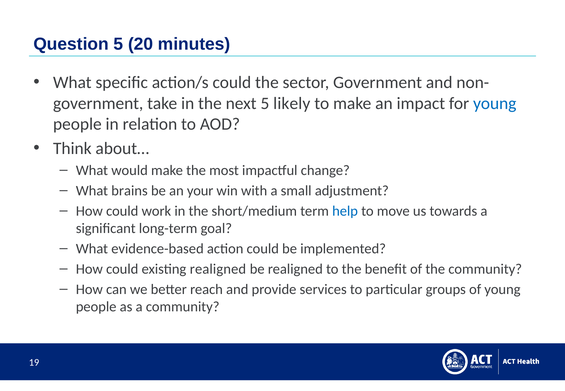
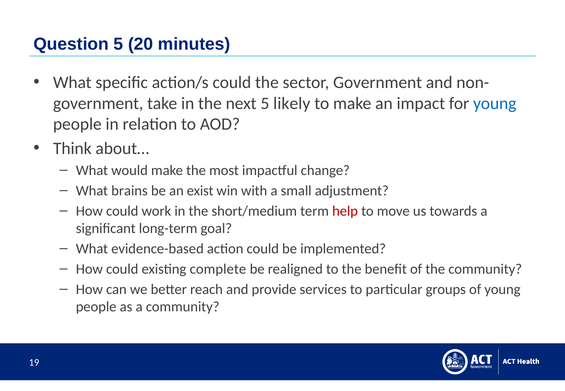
your: your -> exist (200, 191)
help colour: blue -> red (345, 211)
existing realigned: realigned -> complete (218, 269)
